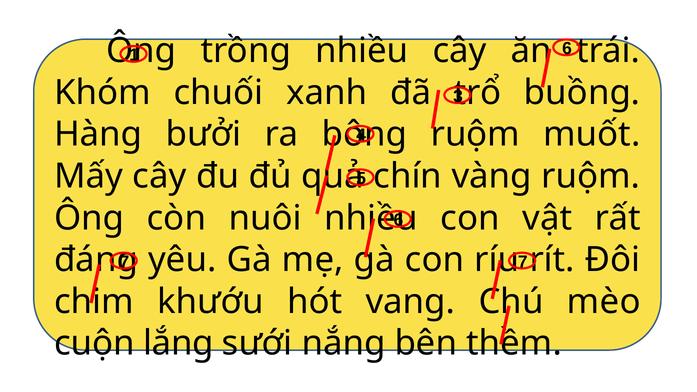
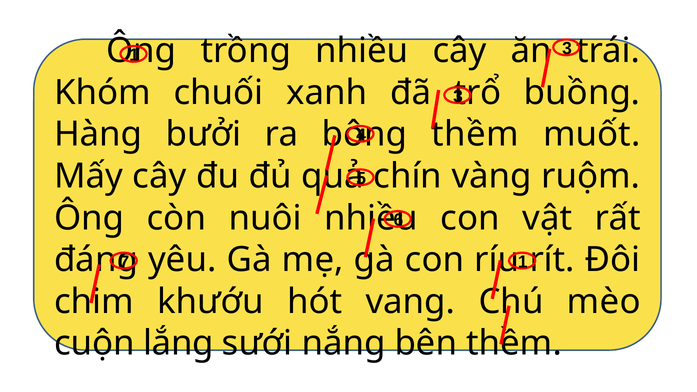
6: 6 -> 3 (567, 49)
ruộm: ruộm -> thềm (475, 134)
7: 7 -> 1 (523, 262)
